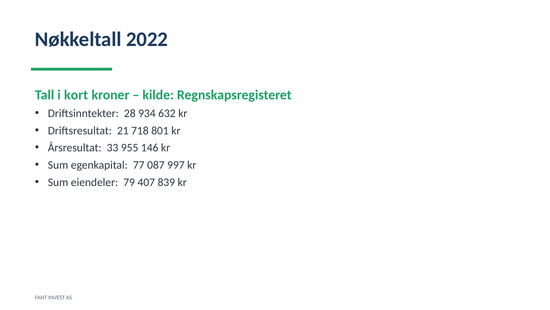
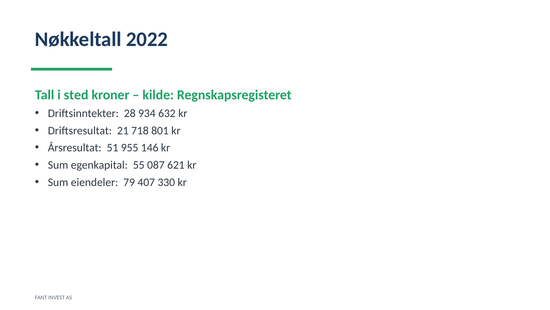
kort: kort -> sted (76, 95)
33: 33 -> 51 (113, 147)
77: 77 -> 55 (139, 165)
997: 997 -> 621 (176, 165)
839: 839 -> 330 (166, 182)
